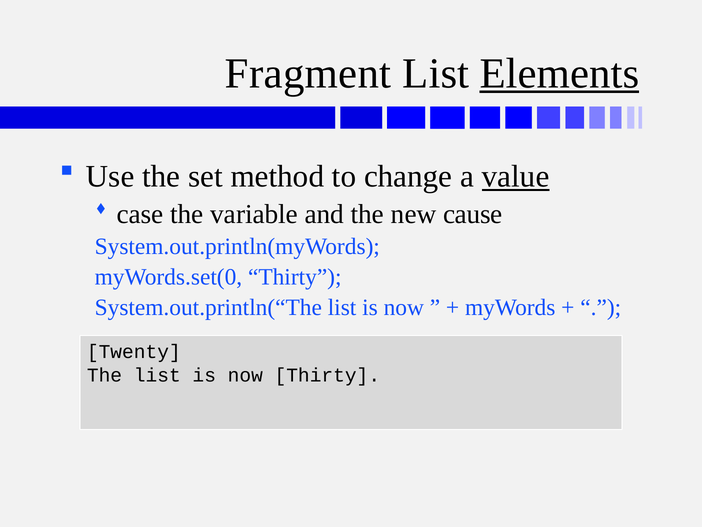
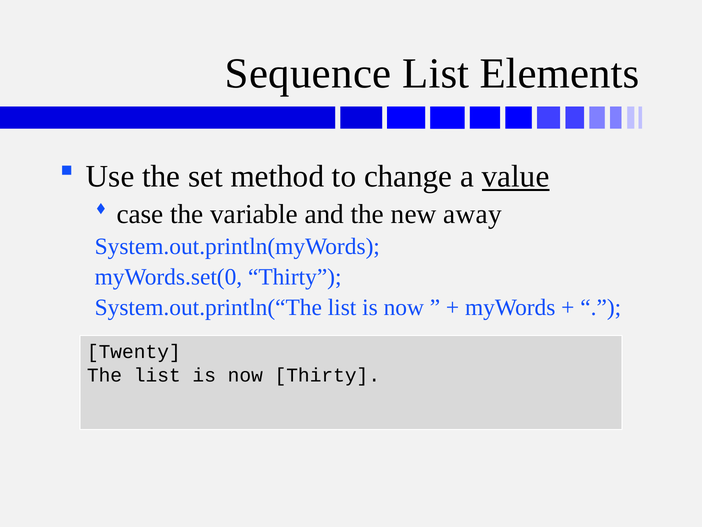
Fragment: Fragment -> Sequence (308, 73)
Elements underline: present -> none (559, 73)
cause: cause -> away (472, 214)
